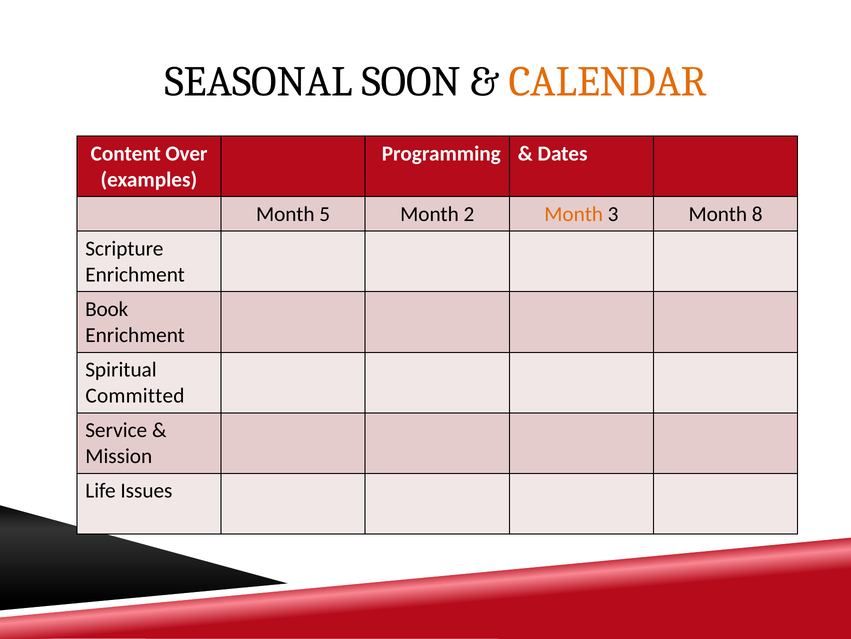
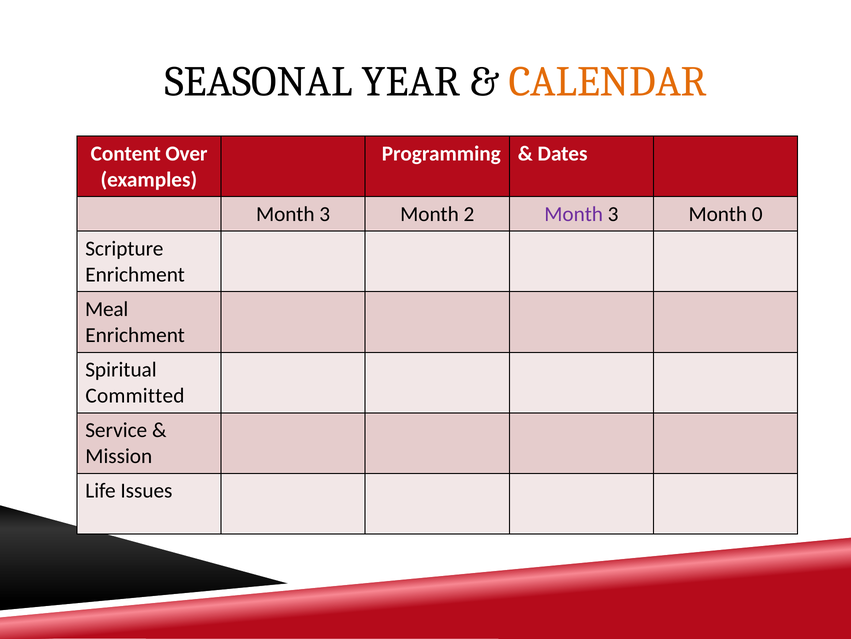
SOON: SOON -> YEAR (411, 82)
5: 5 -> 3 (325, 214)
Month colour: orange -> purple (574, 214)
8: 8 -> 0 (757, 214)
Book: Book -> Meal (107, 309)
